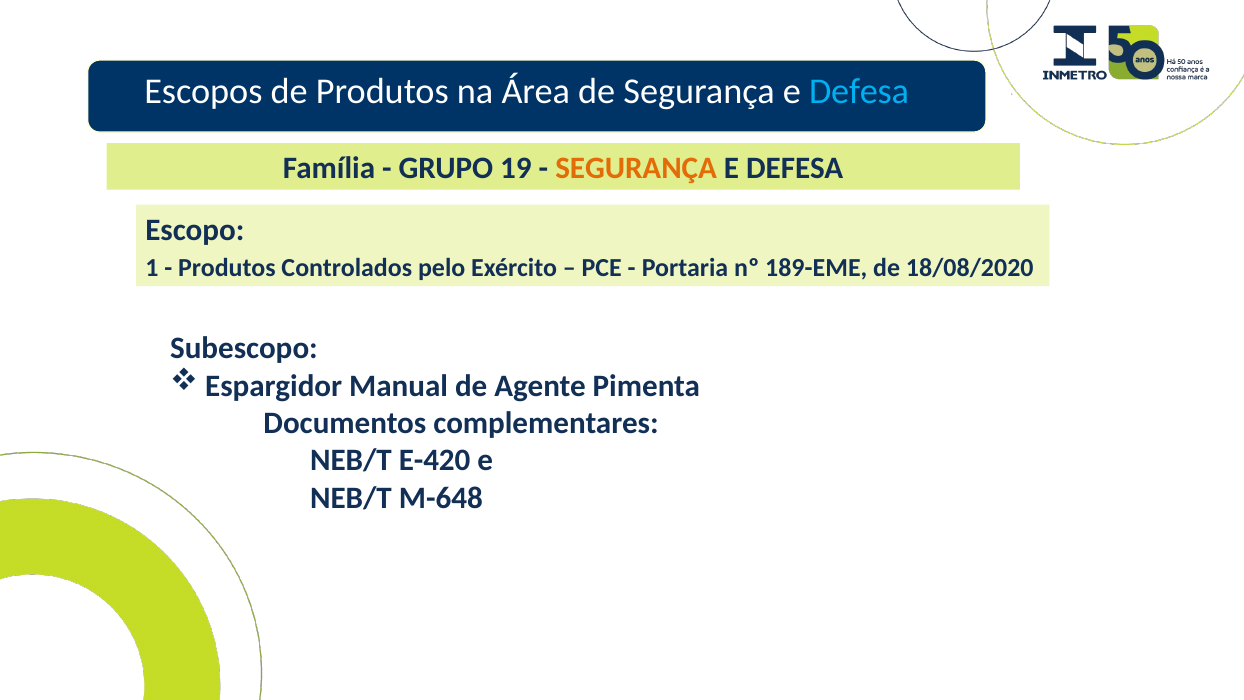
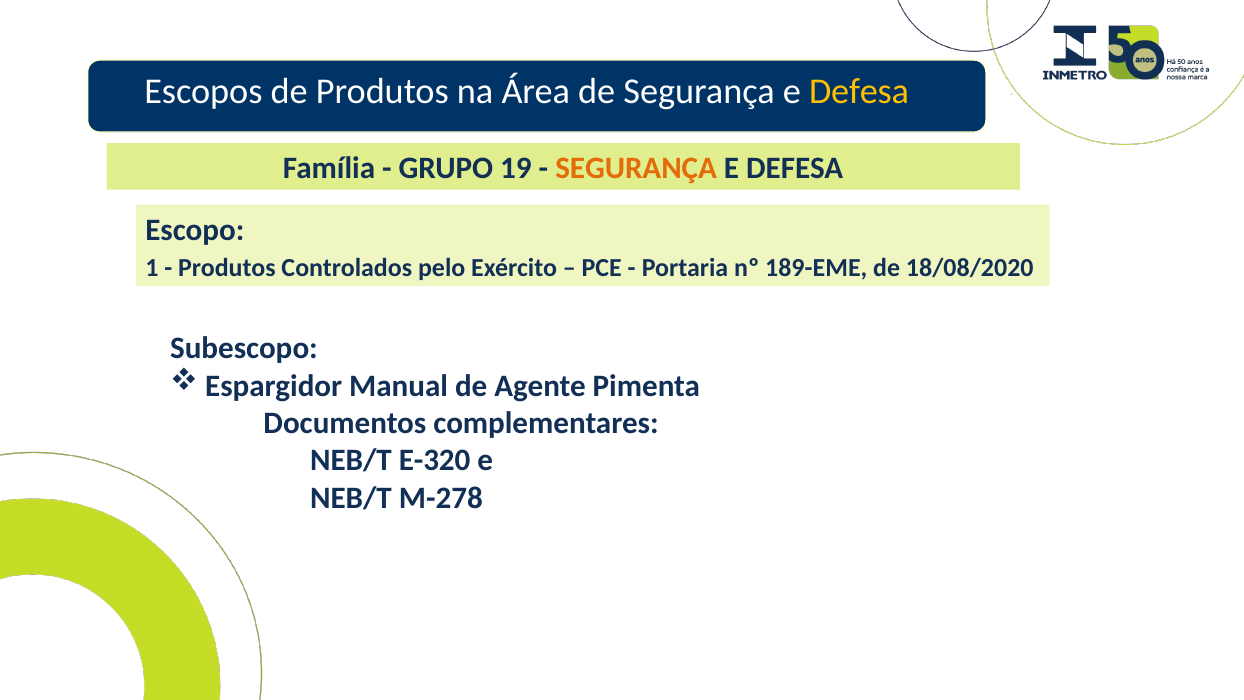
Defesa colour: light blue -> yellow (859, 92)
E-420: E-420 -> E-320 (435, 460)
M-648: M-648 -> M-278 (441, 498)
